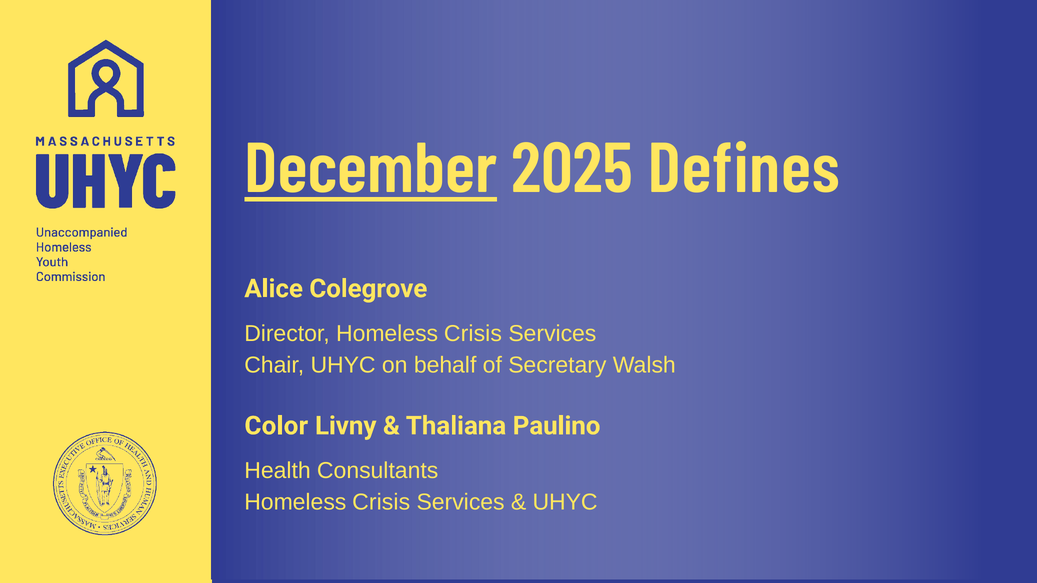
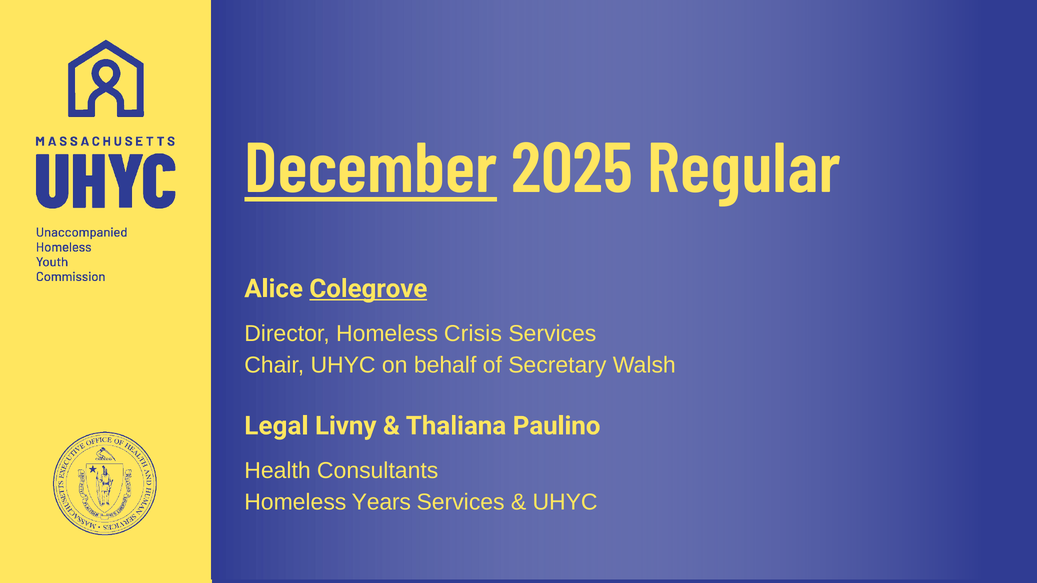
Defines: Defines -> Regular (744, 169)
Colegrove underline: none -> present (368, 289)
Color: Color -> Legal (276, 426)
Crisis: Crisis -> Years (381, 503)
